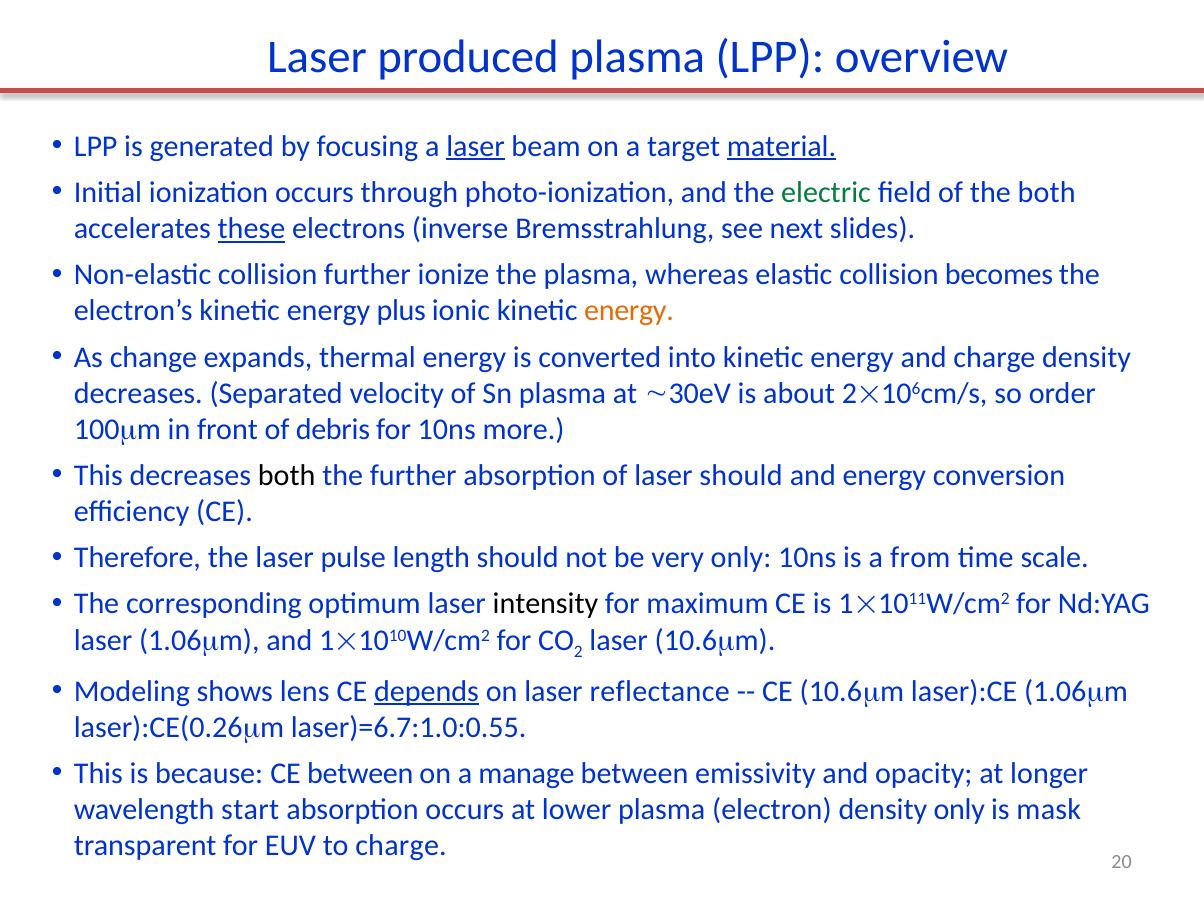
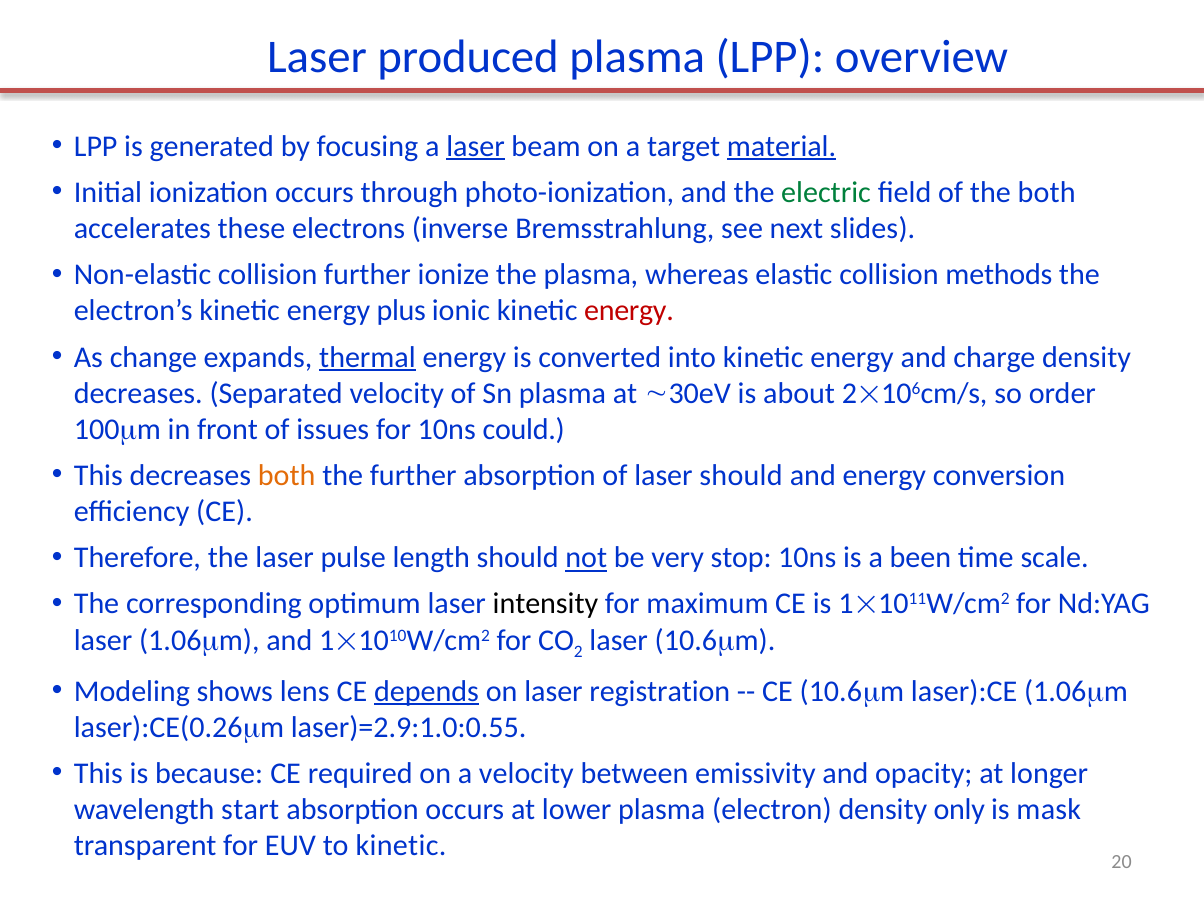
these underline: present -> none (251, 229)
becomes: becomes -> methods (999, 275)
energy colour: orange -> red (629, 311)
thermal underline: none -> present (367, 357)
debris: debris -> issues (333, 429)
more: more -> could (524, 429)
both colour: black -> orange (287, 476)
not underline: none -> present (586, 558)
very only: only -> stop (741, 558)
from: from -> been (920, 558)
reflectance: reflectance -> registration (660, 691)
laser)=6.7:1.0:0.55: laser)=6.7:1.0:0.55 -> laser)=2.9:1.0:0.55 (409, 727)
CE between: between -> required (360, 774)
a manage: manage -> velocity (526, 774)
to charge: charge -> kinetic (401, 846)
